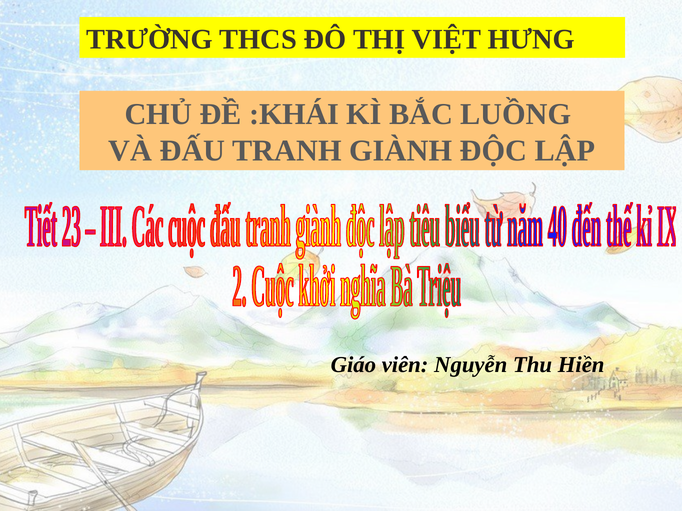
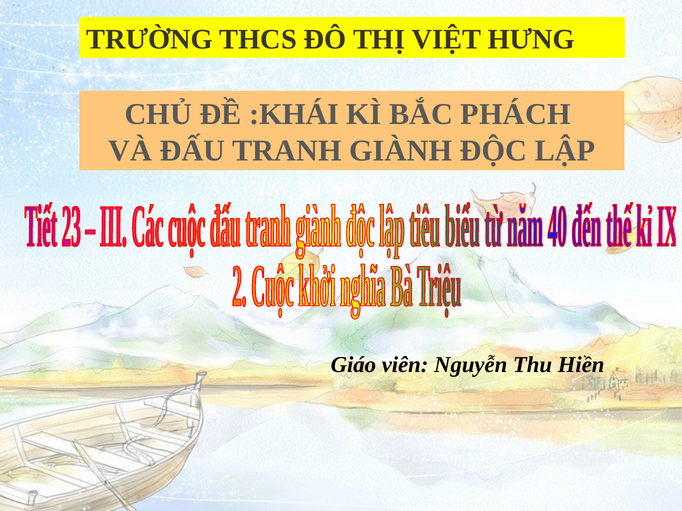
LUỒNG: LUỒNG -> PHÁCH (516, 115)
